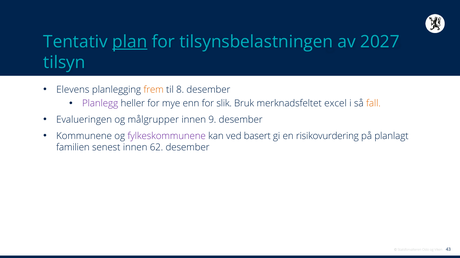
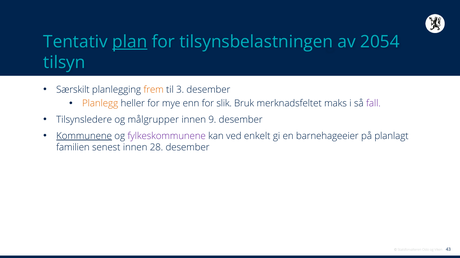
2027: 2027 -> 2054 (380, 42)
Elevens: Elevens -> Særskilt (73, 90)
8: 8 -> 3 (180, 90)
Planlegg colour: purple -> orange (100, 104)
excel: excel -> maks (336, 104)
fall colour: orange -> purple (373, 104)
Evalueringen: Evalueringen -> Tilsynsledere (84, 120)
Kommunene underline: none -> present (84, 136)
basert: basert -> enkelt (257, 136)
risikovurdering: risikovurdering -> barnehageeier (327, 136)
62: 62 -> 28 (156, 148)
